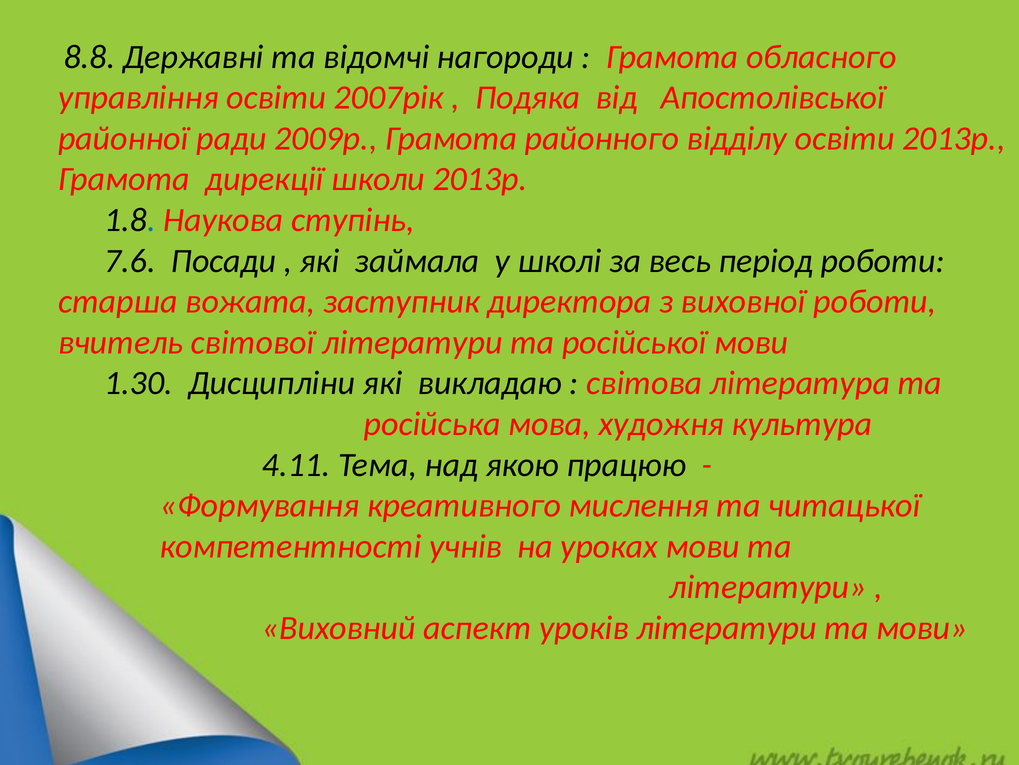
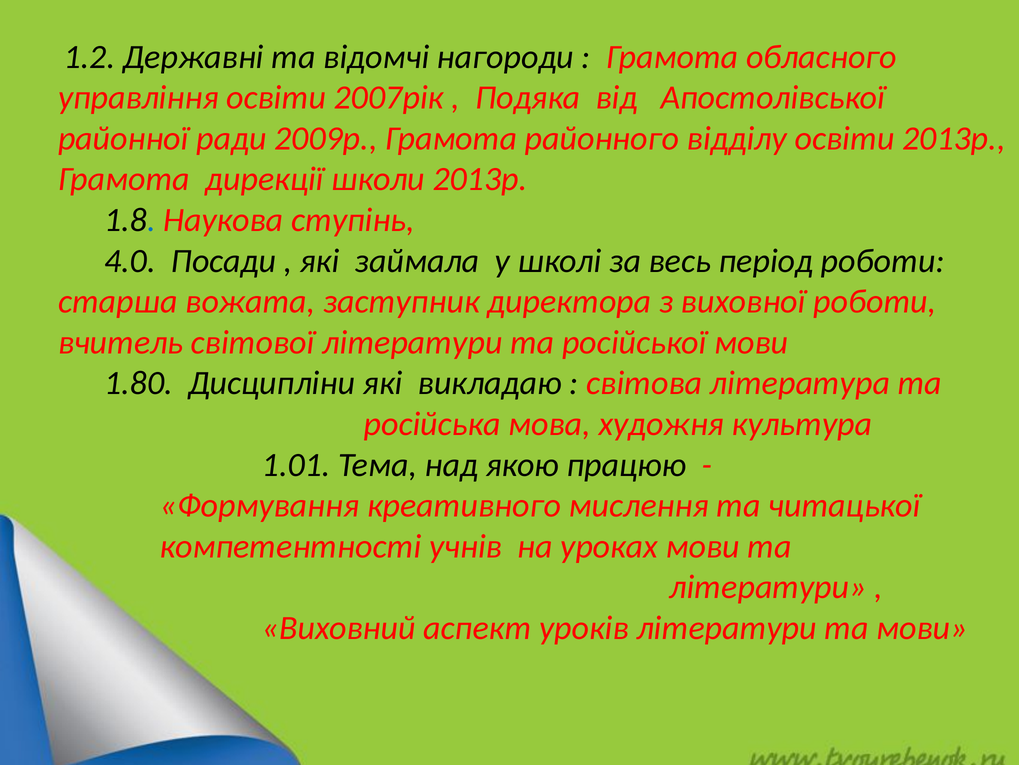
8.8: 8.8 -> 1.2 (89, 57)
7.6: 7.6 -> 4.0 (130, 261)
1.30: 1.30 -> 1.80 (138, 383)
4.11: 4.11 -> 1.01 (296, 464)
